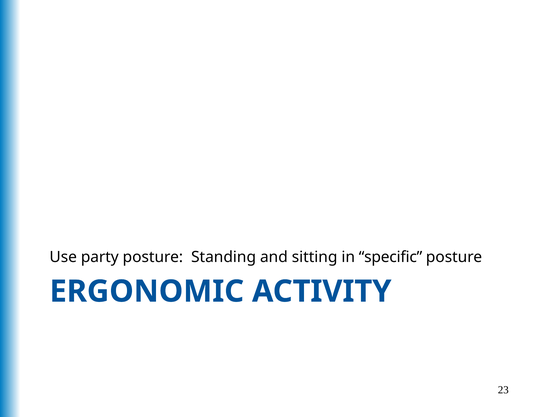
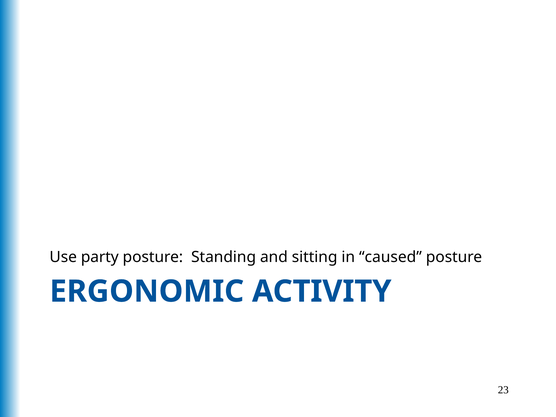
specific: specific -> caused (390, 257)
